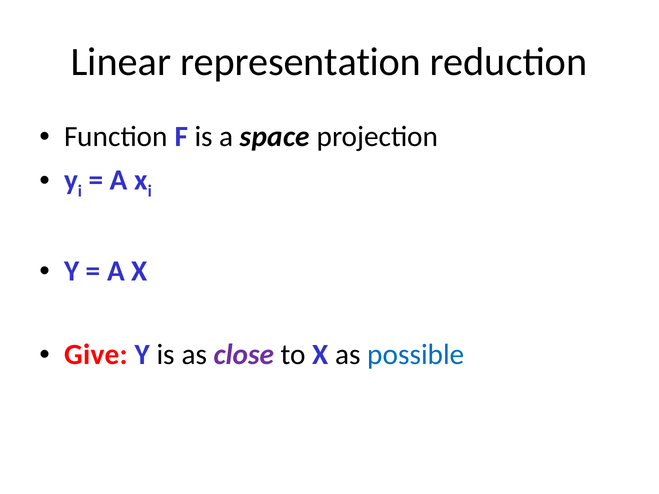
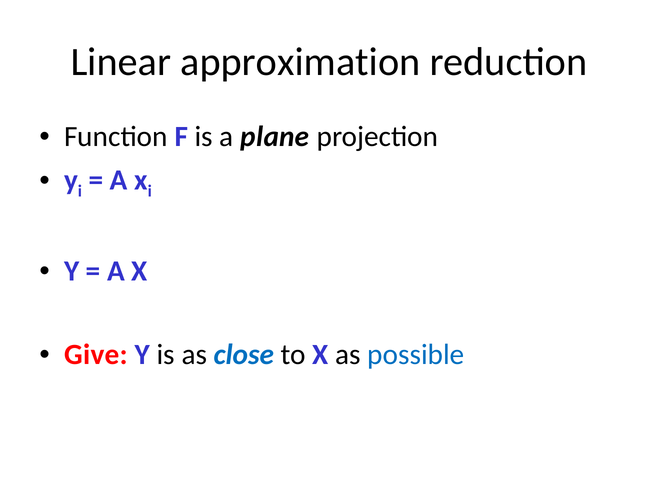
representation: representation -> approximation (300, 62)
space: space -> plane (275, 137)
close colour: purple -> blue (244, 355)
